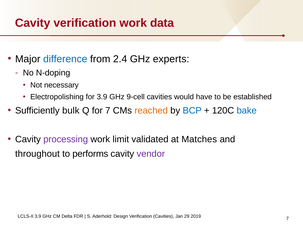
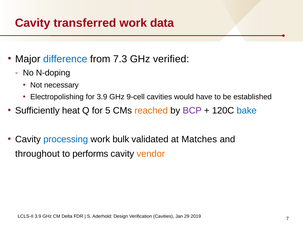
Cavity verification: verification -> transferred (85, 23)
2.4: 2.4 -> 7.3 (120, 59)
experts: experts -> verified (171, 59)
bulk: bulk -> heat (71, 111)
for 7: 7 -> 5 (108, 111)
BCP colour: blue -> purple (192, 111)
processing colour: purple -> blue (66, 139)
limit: limit -> bulk (121, 139)
vendor colour: purple -> orange (151, 154)
